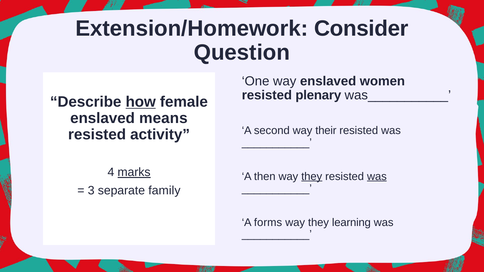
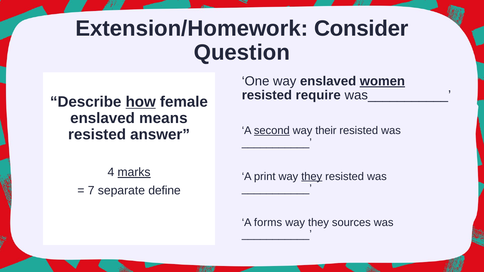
women underline: none -> present (382, 81)
plenary: plenary -> require (318, 95)
second underline: none -> present (272, 131)
activity: activity -> answer (160, 135)
then: then -> print (265, 177)
was underline: present -> none (377, 177)
3: 3 -> 7 (91, 191)
family: family -> define (165, 191)
learning: learning -> sources (351, 223)
